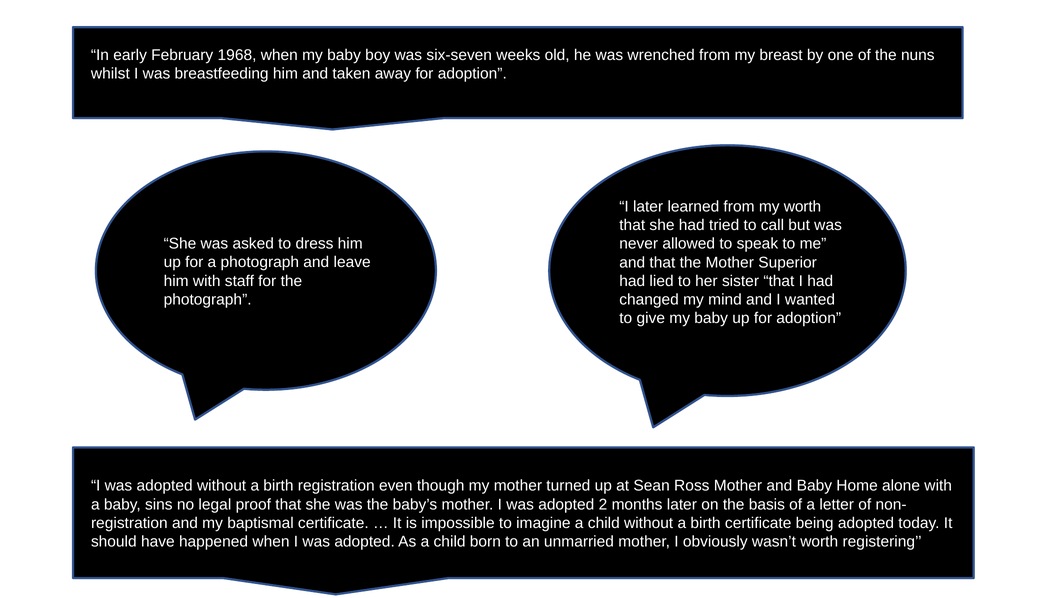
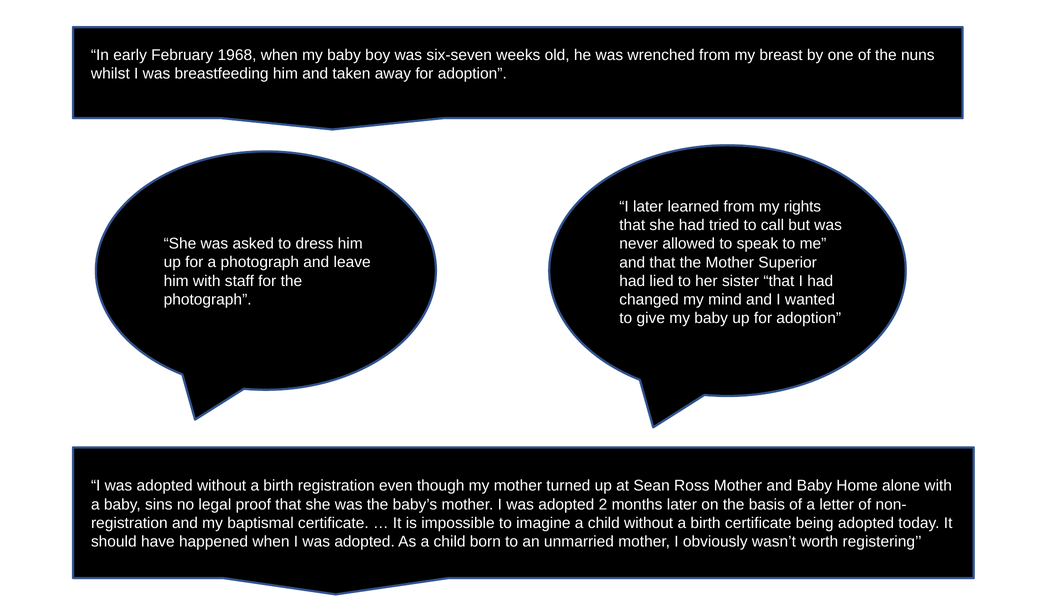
my worth: worth -> rights (802, 207)
